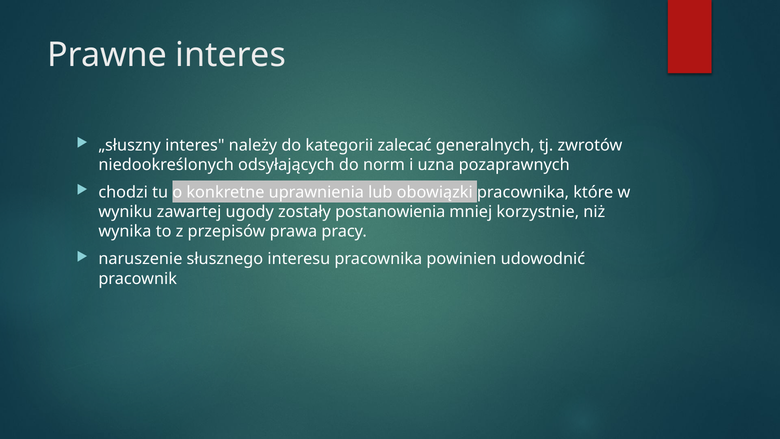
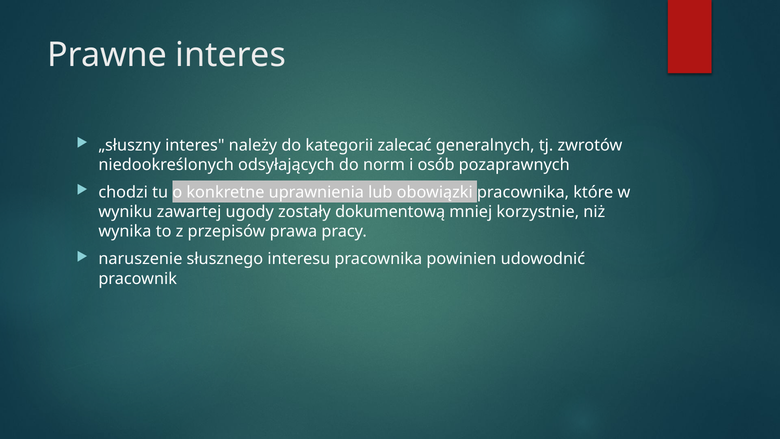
uzna: uzna -> osób (436, 165)
postanowienia: postanowienia -> dokumentową (390, 212)
